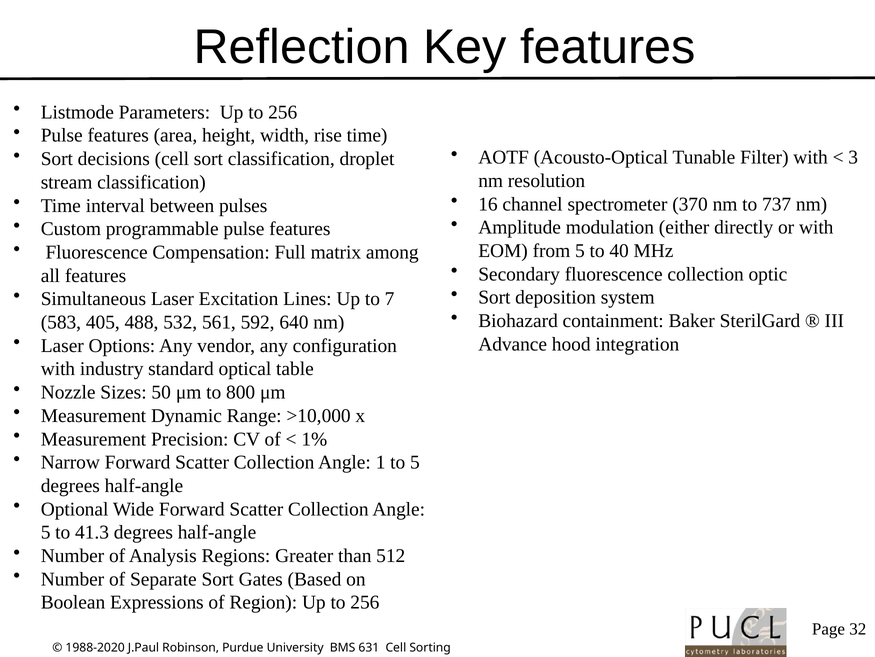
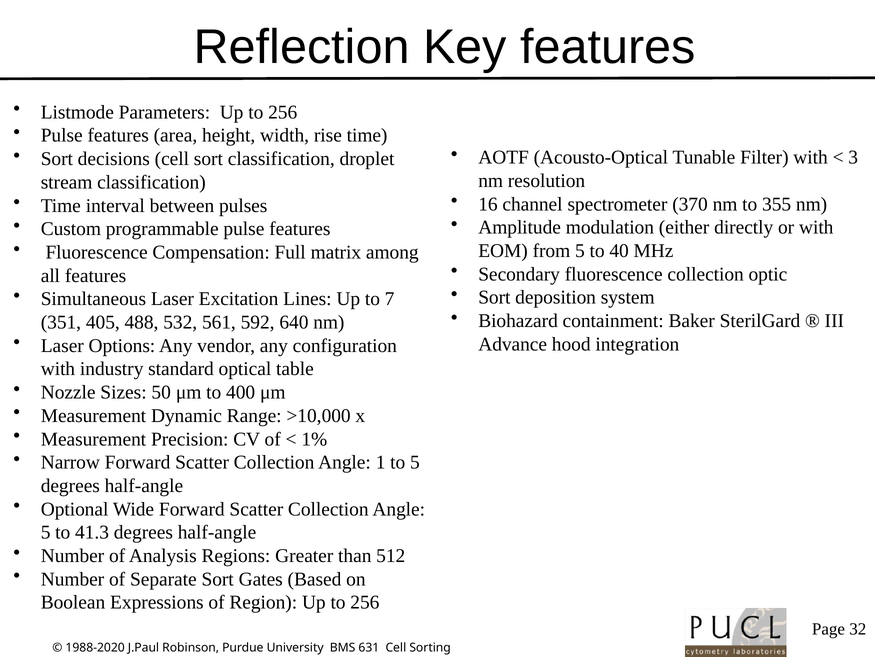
737: 737 -> 355 (777, 204)
583: 583 -> 351 (61, 322)
800: 800 -> 400 (241, 392)
